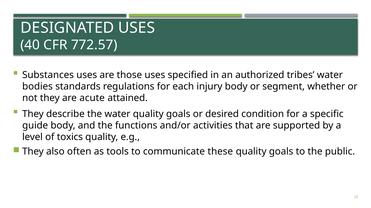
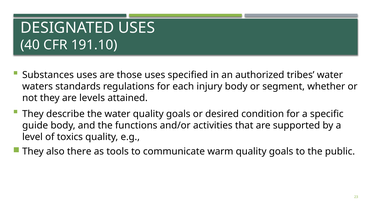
772.57: 772.57 -> 191.10 (94, 45)
bodies: bodies -> waters (38, 87)
acute: acute -> levels (92, 98)
often: often -> there (79, 152)
these: these -> warm (220, 152)
